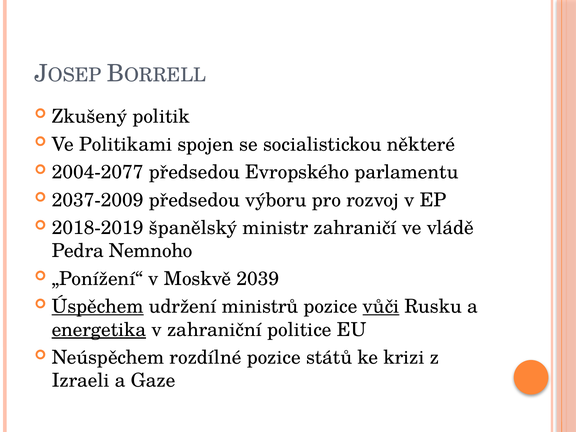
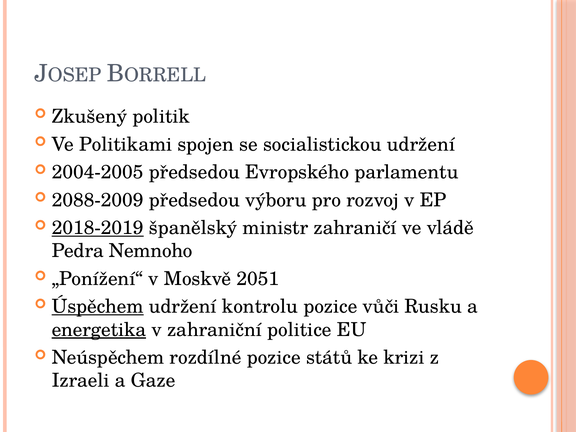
socialistickou některé: některé -> udržení (421, 144)
2004-2077: 2004-2077 -> 2004-2005 (98, 172)
2037-2009: 2037-2009 -> 2088-2009 (98, 200)
2018-2019 underline: none -> present (98, 228)
2039: 2039 -> 2051 (258, 279)
ministrů: ministrů -> kontrolu (260, 307)
vůči underline: present -> none (381, 307)
